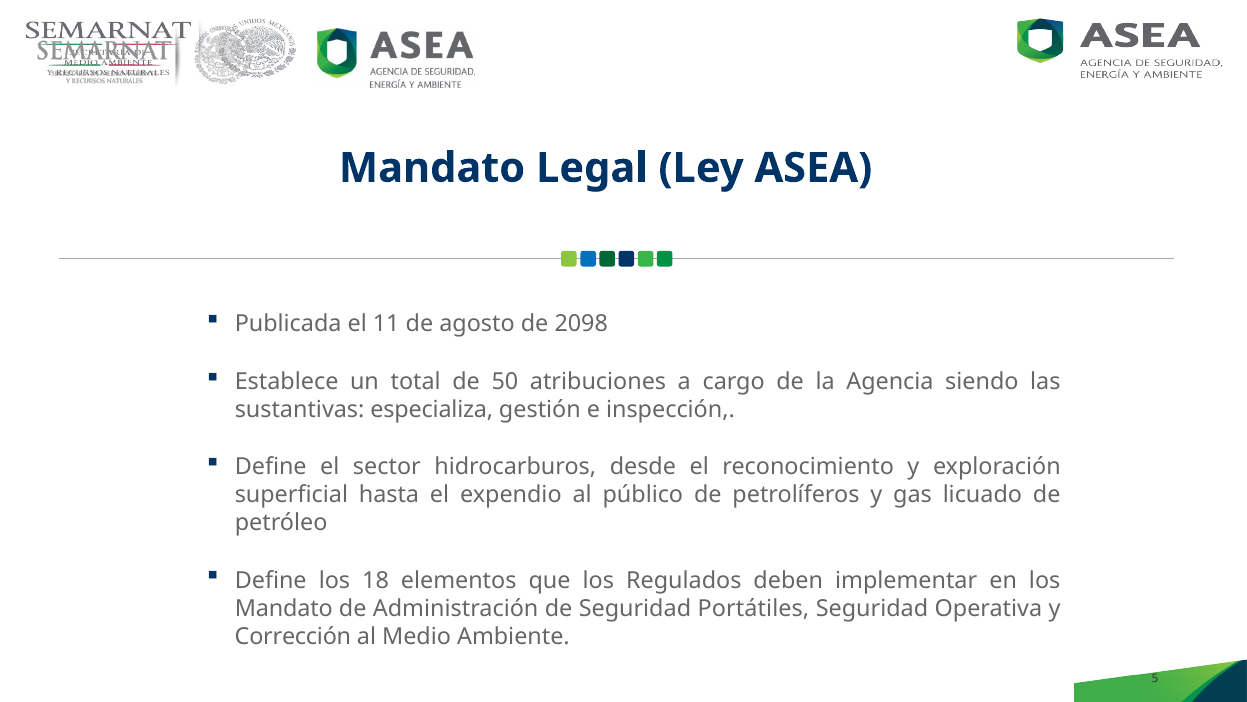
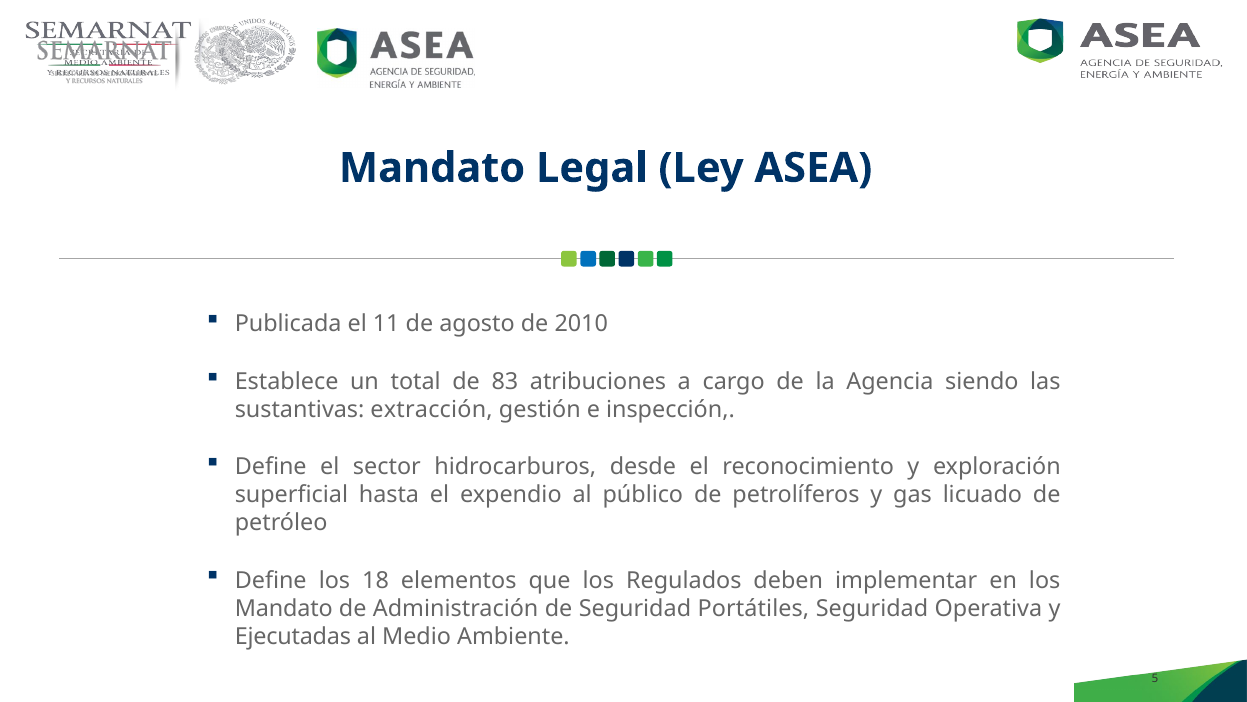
2098: 2098 -> 2010 (581, 324)
50: 50 -> 83 (505, 381)
especializa: especializa -> extracción (432, 409)
Corrección: Corrección -> Ejecutadas (293, 636)
